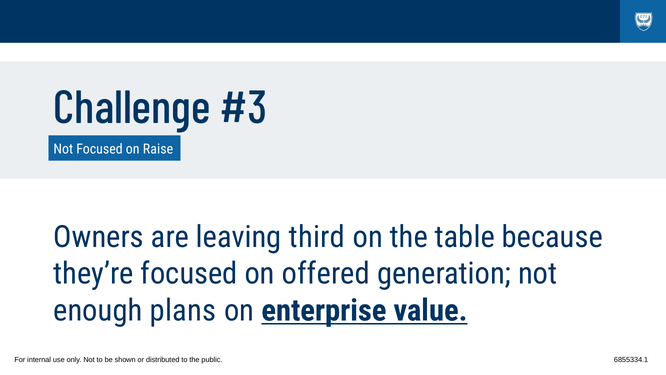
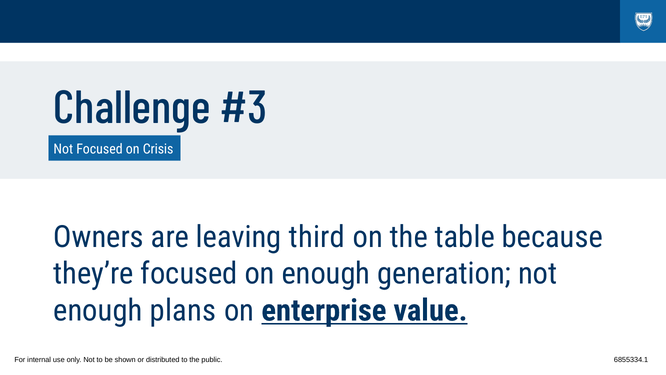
Raise: Raise -> Crisis (158, 149)
on offered: offered -> enough (326, 274)
